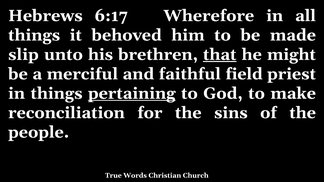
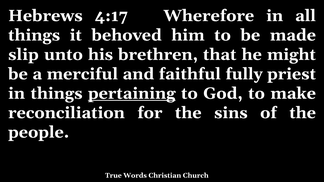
6:17: 6:17 -> 4:17 (111, 16)
that underline: present -> none (220, 55)
field: field -> fully (244, 74)
